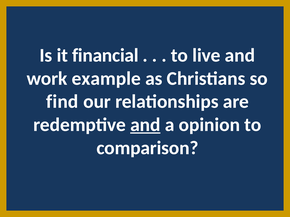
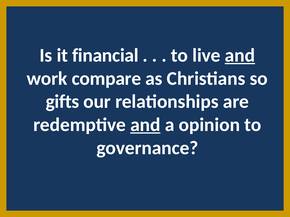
and underline: none -> present (240, 55)
example: example -> compare (106, 79)
find: find -> gifts (62, 102)
comparison: comparison -> governance (147, 148)
